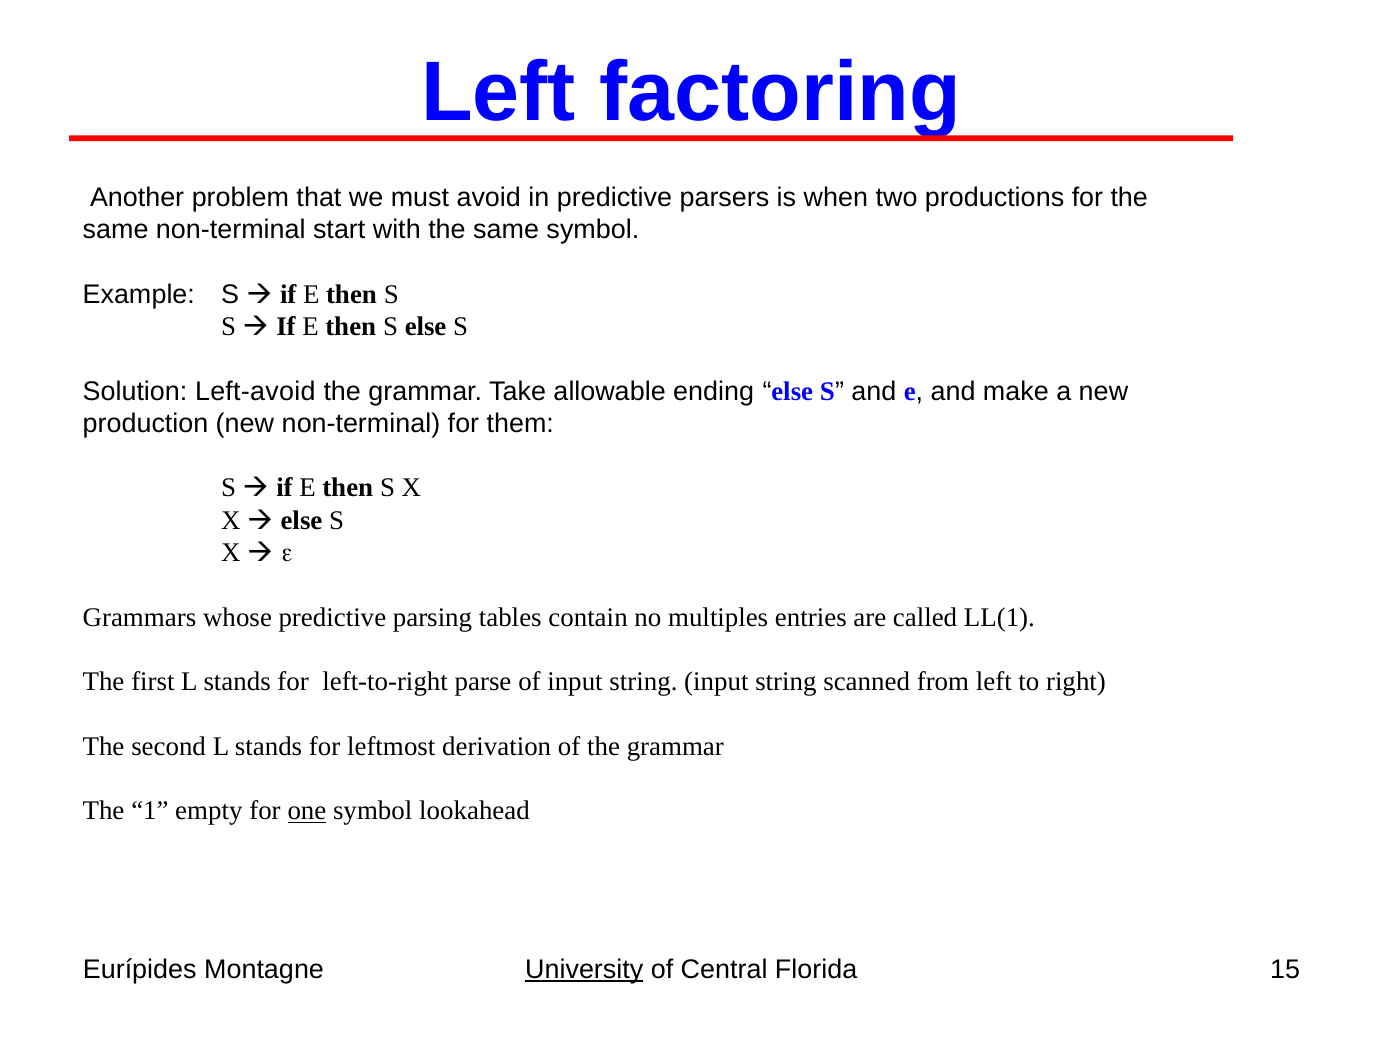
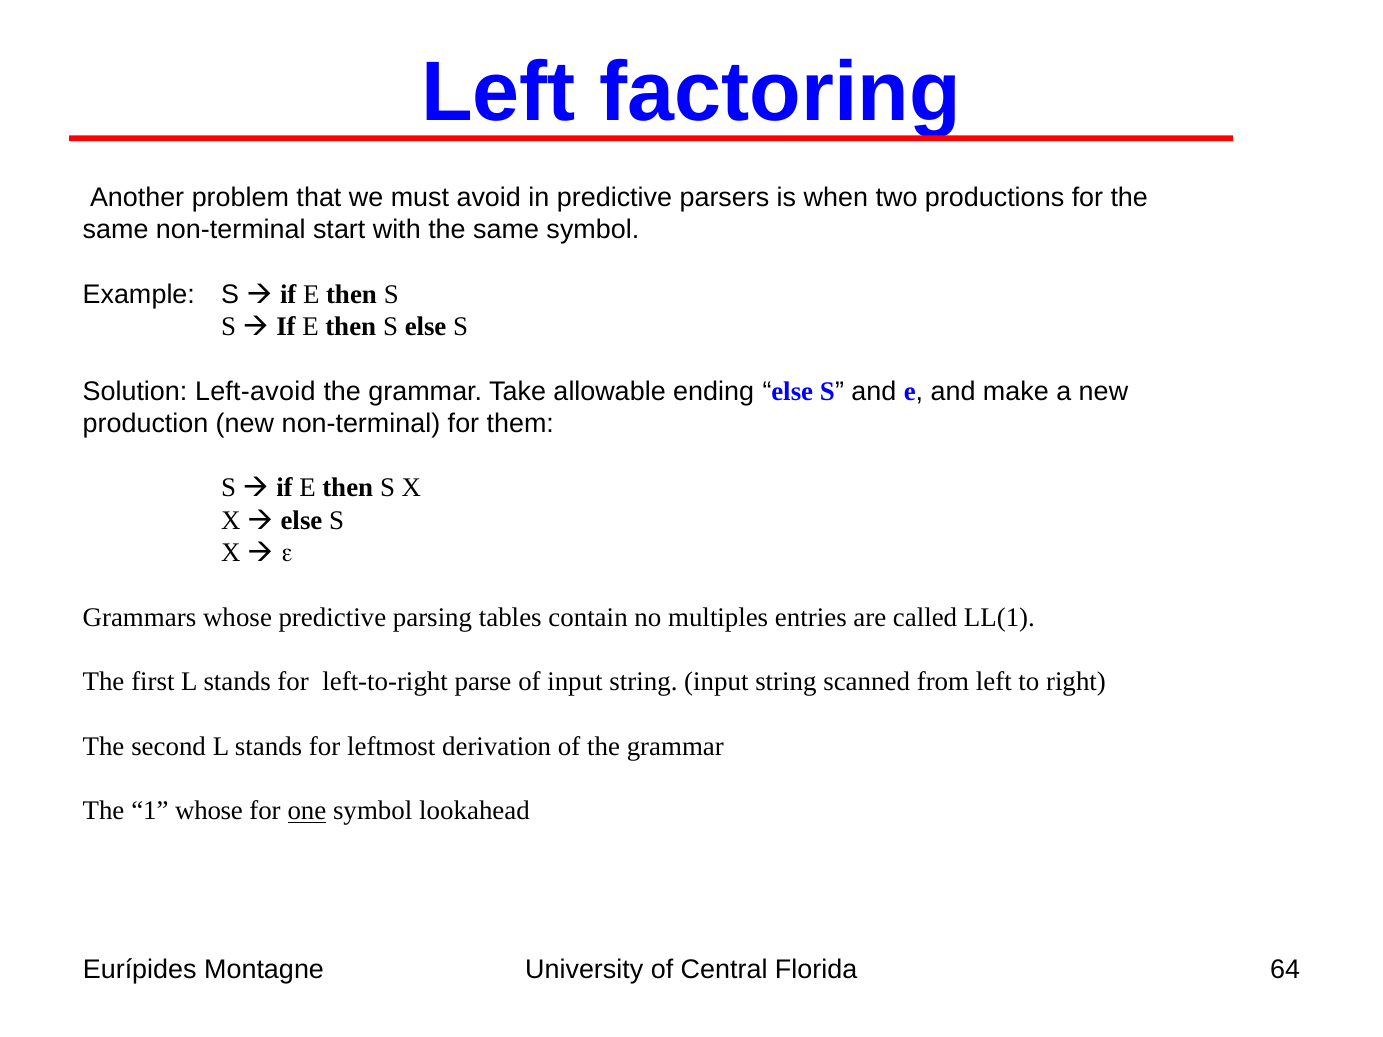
1 empty: empty -> whose (209, 811)
University underline: present -> none (584, 970)
15: 15 -> 64 (1285, 970)
